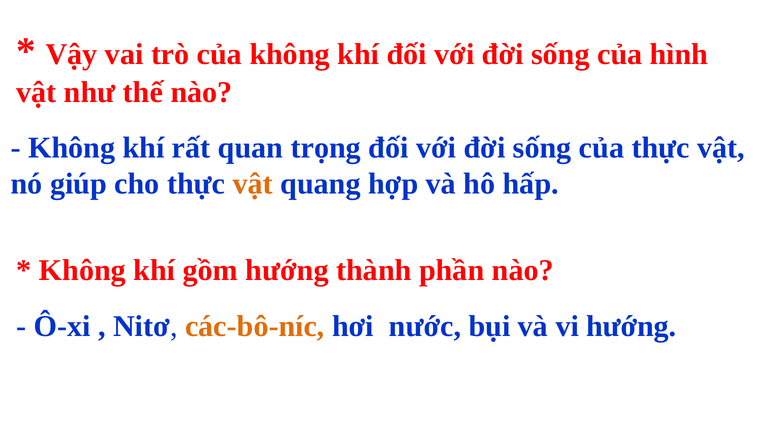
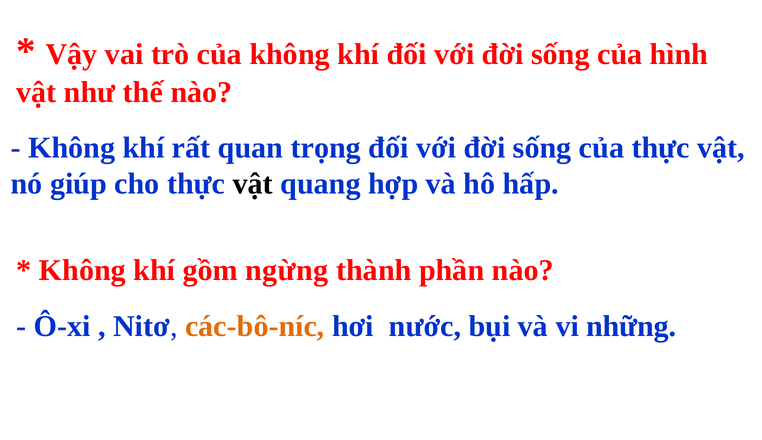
vật colour: orange -> black (253, 184)
gồm hướng: hướng -> ngừng (287, 270)
vi hướng: hướng -> những (631, 326)
